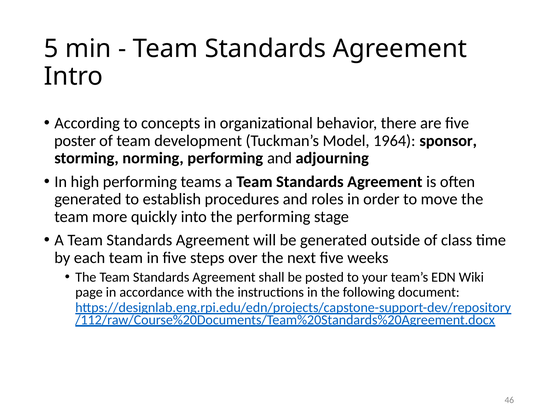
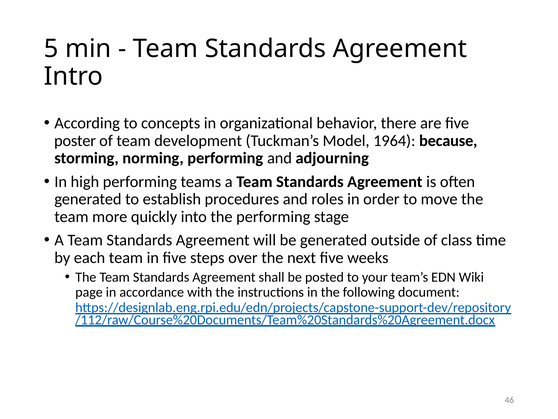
sponsor: sponsor -> because (448, 140)
